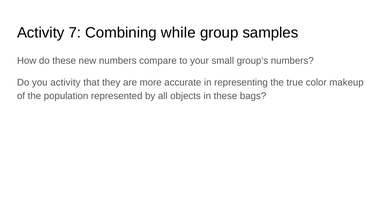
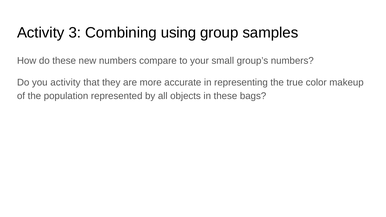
7: 7 -> 3 (75, 33)
while: while -> using (179, 33)
